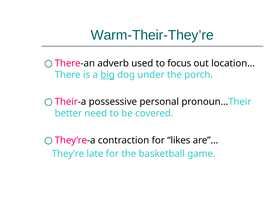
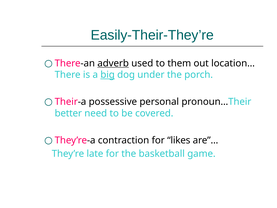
Warm-Their-They’re: Warm-Their-They’re -> Easily-Their-They’re (152, 35)
adverb underline: none -> present (113, 63)
focus: focus -> them (179, 63)
